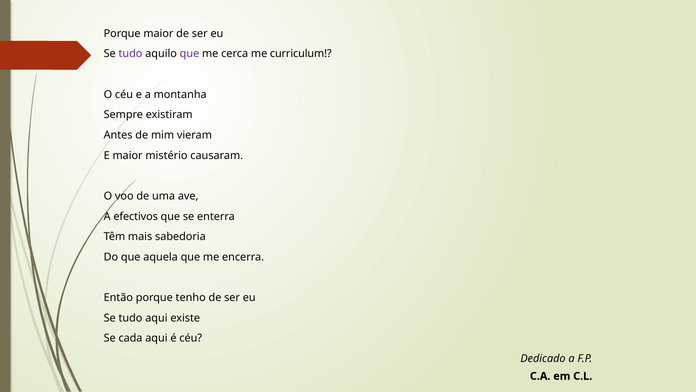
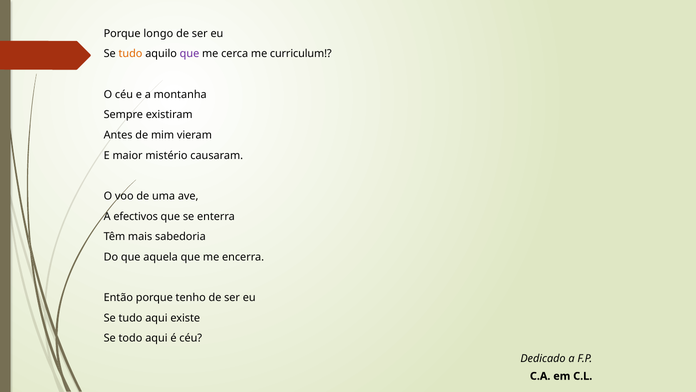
Porque maior: maior -> longo (158, 33)
tudo colour: purple -> orange (130, 54)
cada: cada -> todo (130, 338)
